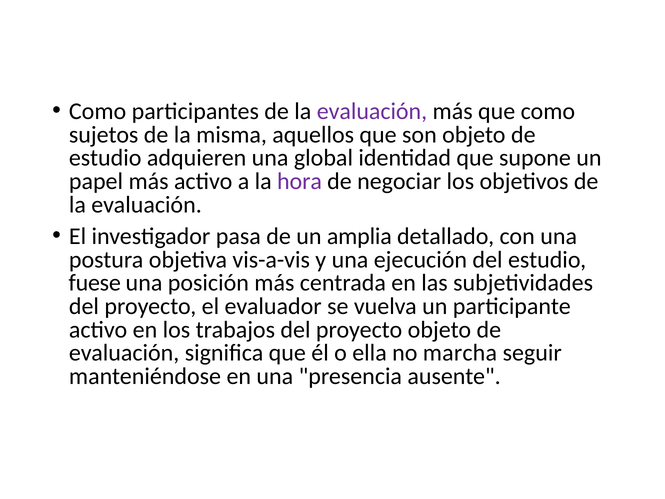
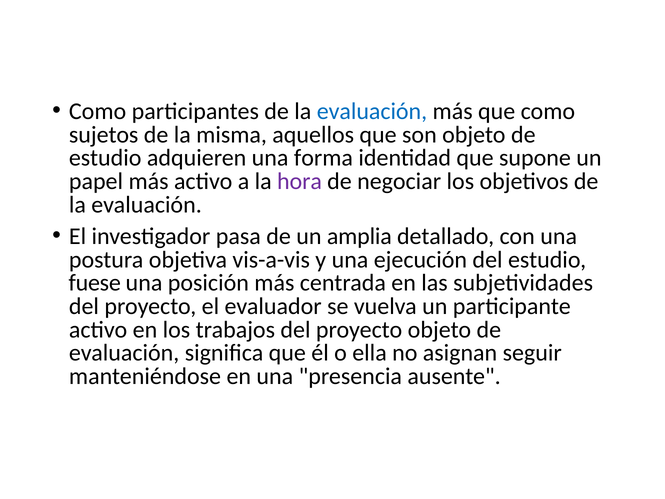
evaluación colour: purple -> blue (372, 111)
global: global -> forma (323, 158)
marcha: marcha -> asignan (460, 353)
